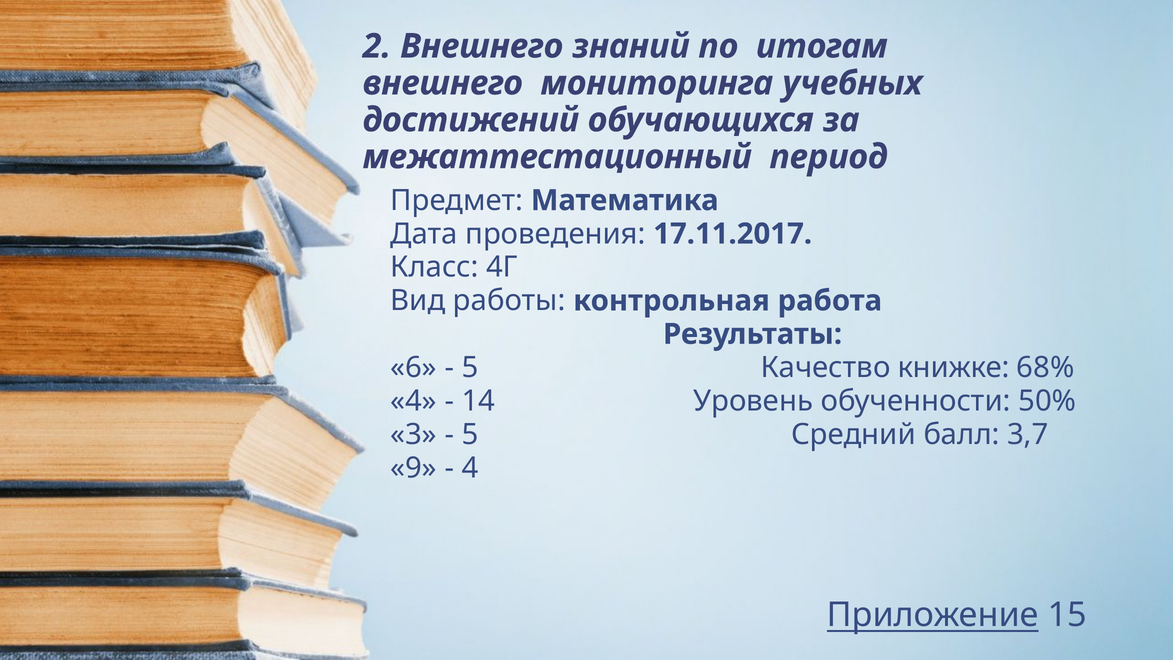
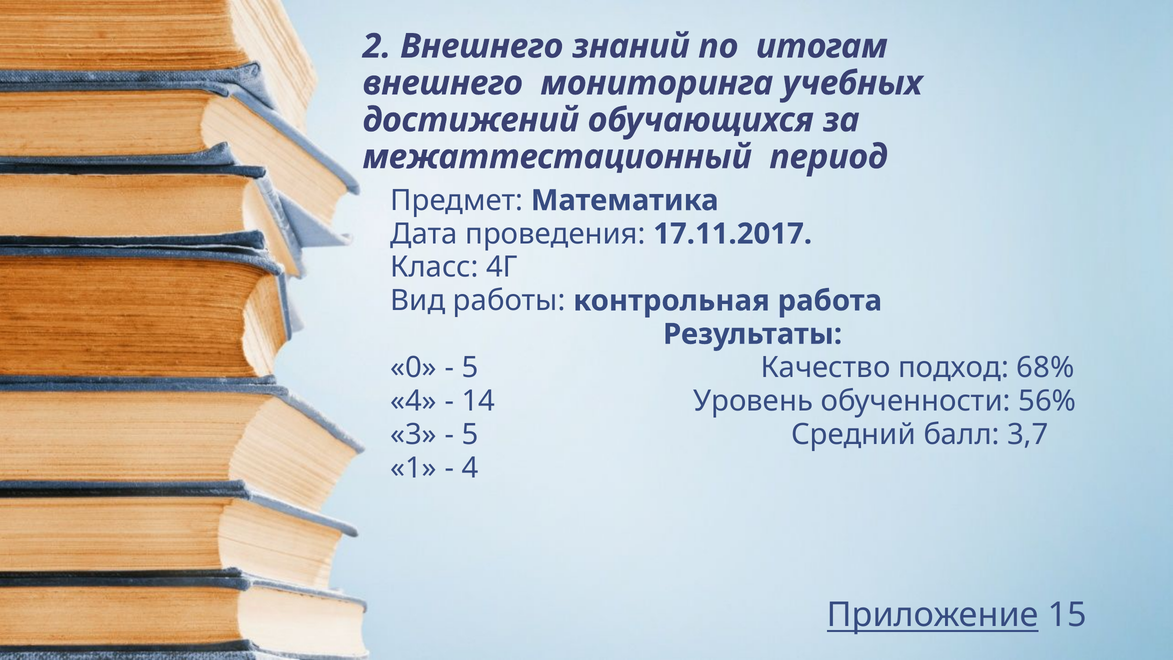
6: 6 -> 0 (414, 368)
книжке: книжке -> подход (954, 368)
50%: 50% -> 56% (1047, 401)
9: 9 -> 1 (414, 468)
